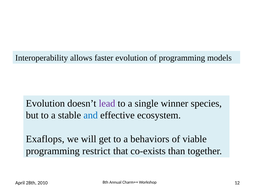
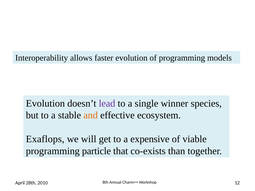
and colour: blue -> orange (91, 115)
behaviors: behaviors -> expensive (150, 139)
restrict: restrict -> particle (96, 151)
